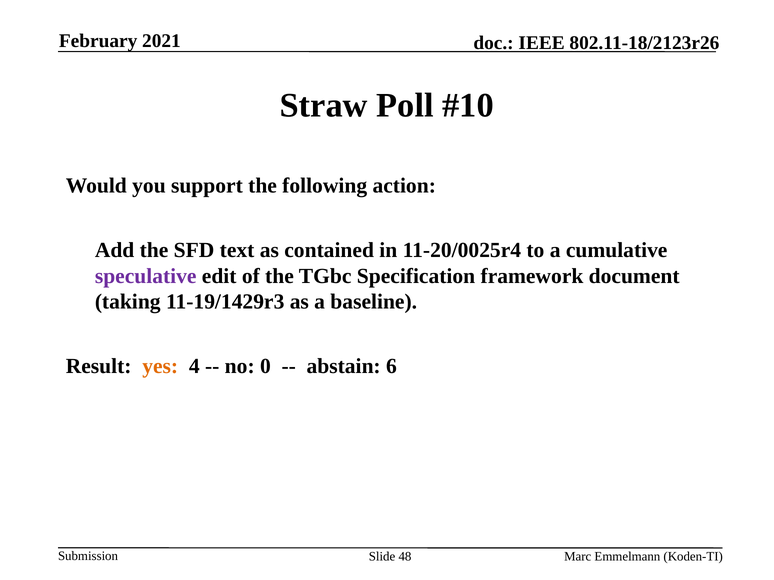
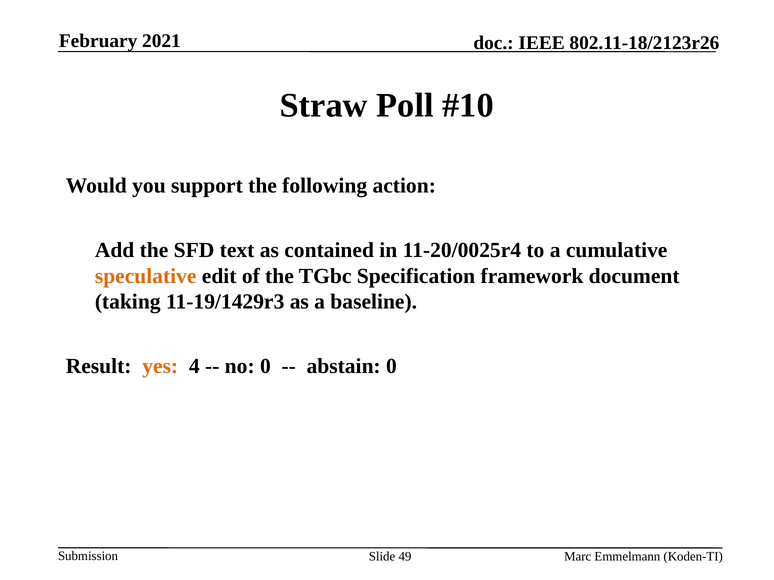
speculative colour: purple -> orange (146, 276)
abstain 6: 6 -> 0 (391, 367)
48: 48 -> 49 (405, 557)
